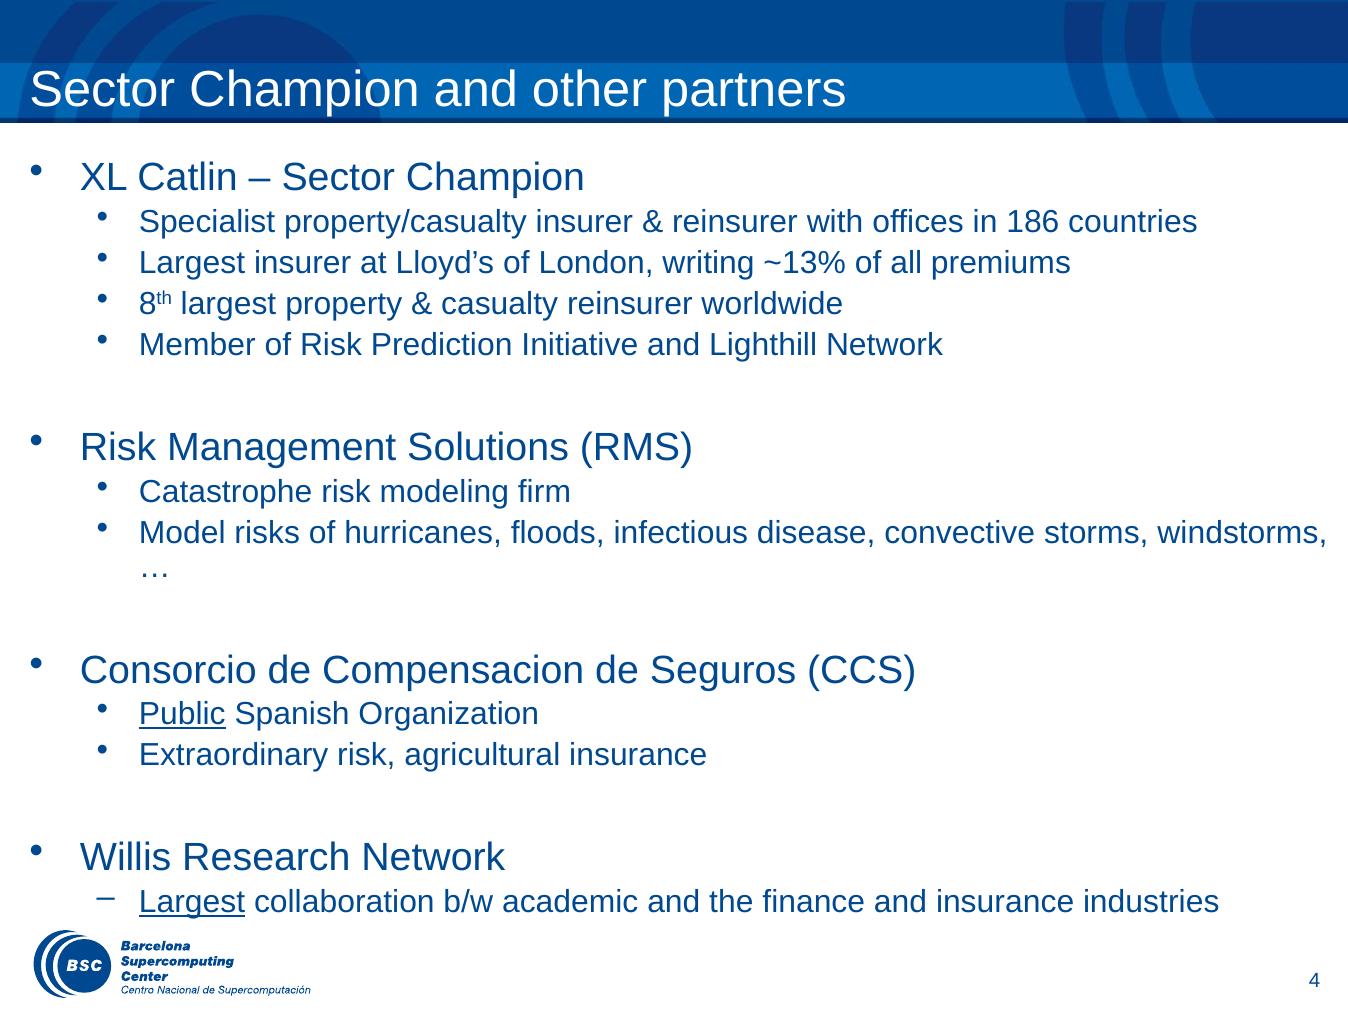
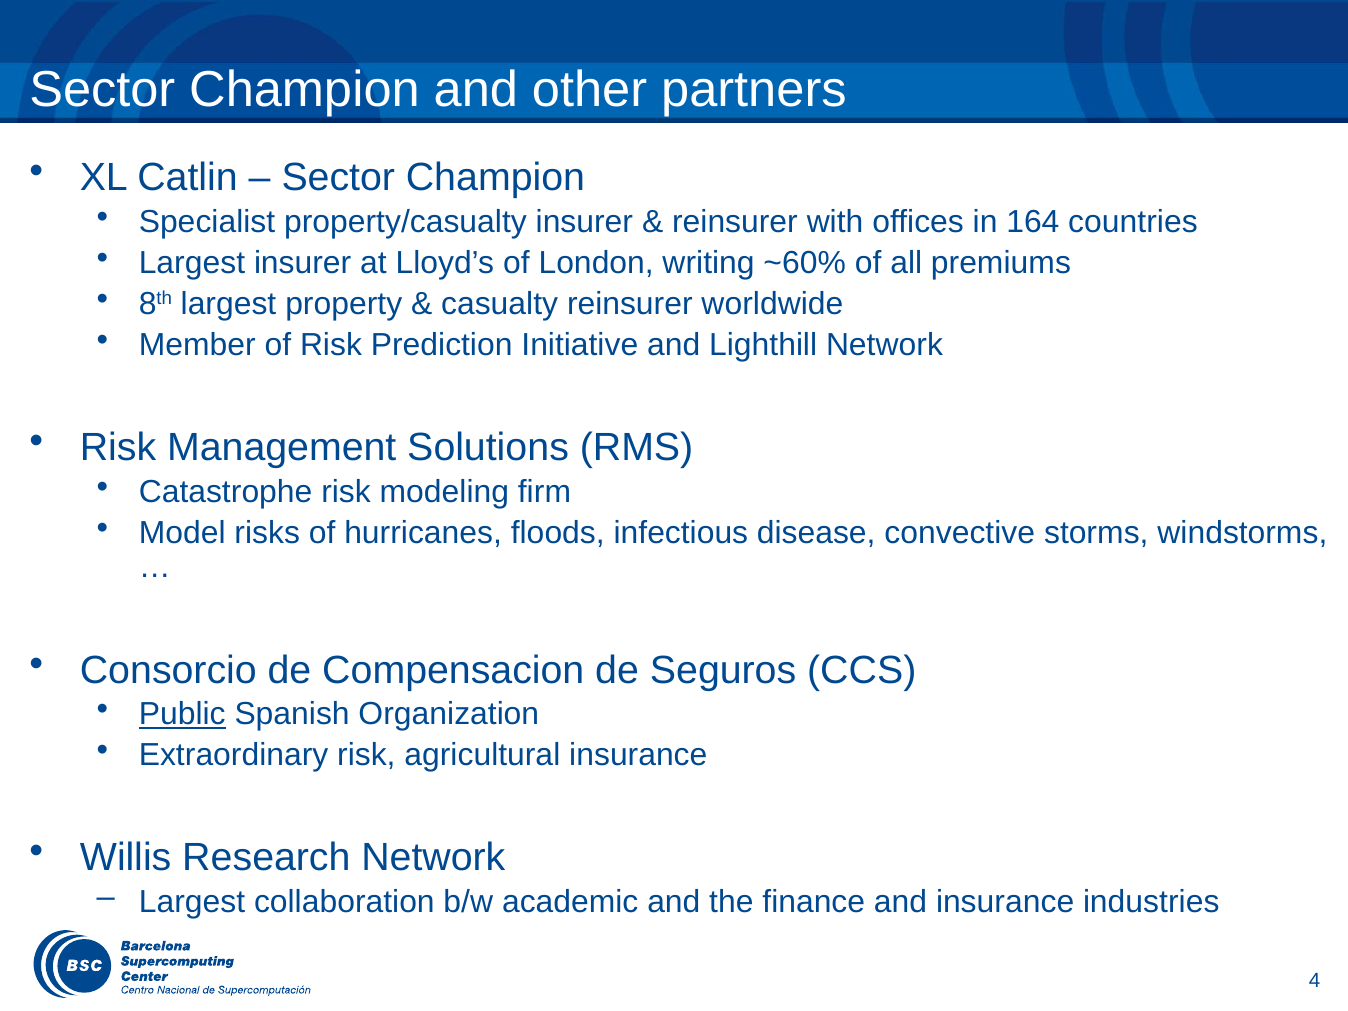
186: 186 -> 164 (1033, 222)
~13%: ~13% -> ~60% (805, 263)
Largest underline: present -> none (192, 902)
